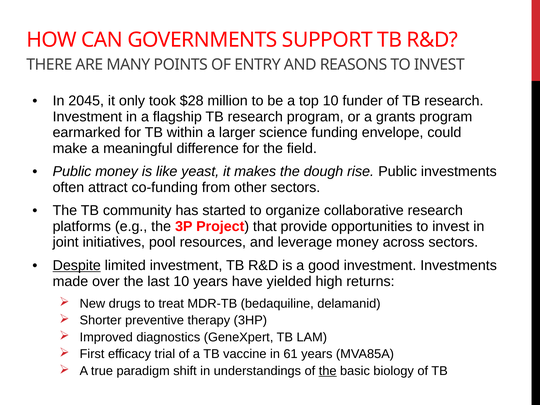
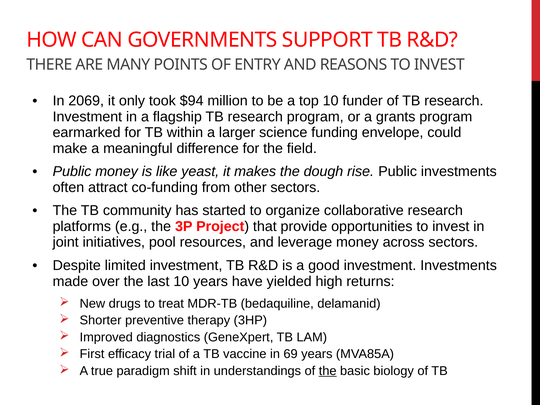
2045: 2045 -> 2069 (86, 101)
$28: $28 -> $94 (192, 101)
Despite underline: present -> none (77, 265)
61: 61 -> 69 (291, 354)
